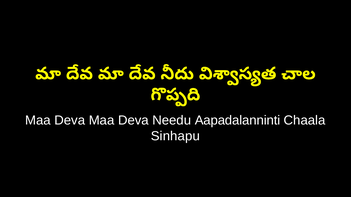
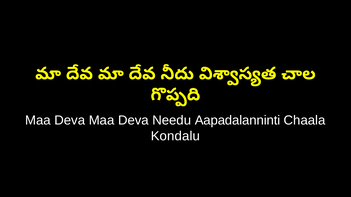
Sinhapu: Sinhapu -> Kondalu (175, 136)
